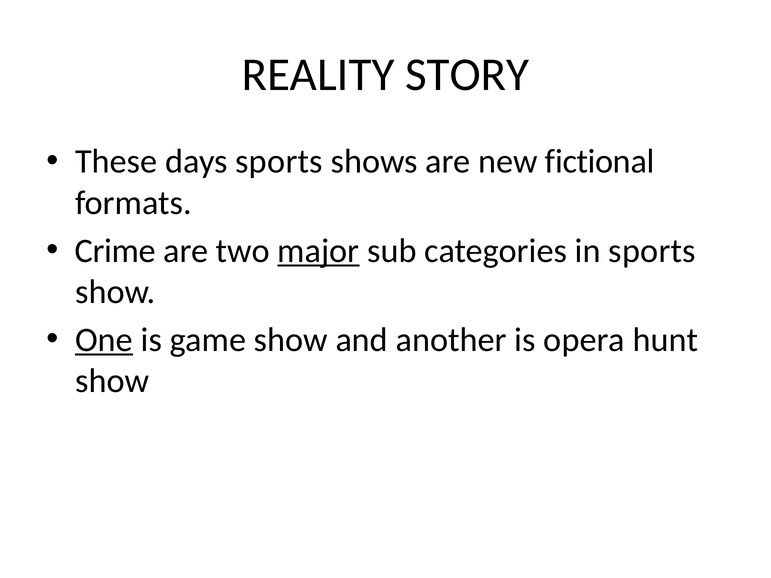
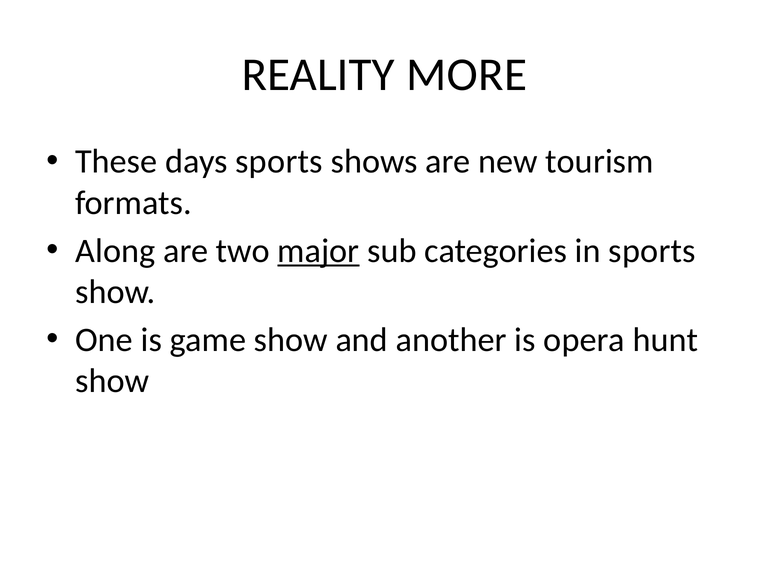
STORY: STORY -> MORE (467, 75)
fictional: fictional -> tourism (600, 162)
Crime: Crime -> Along (115, 251)
One underline: present -> none (104, 340)
